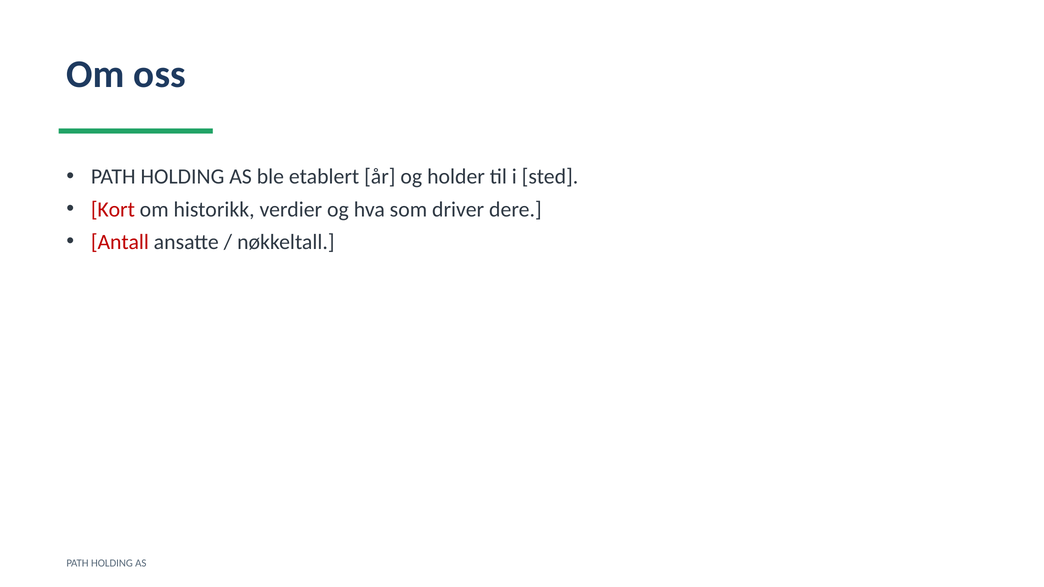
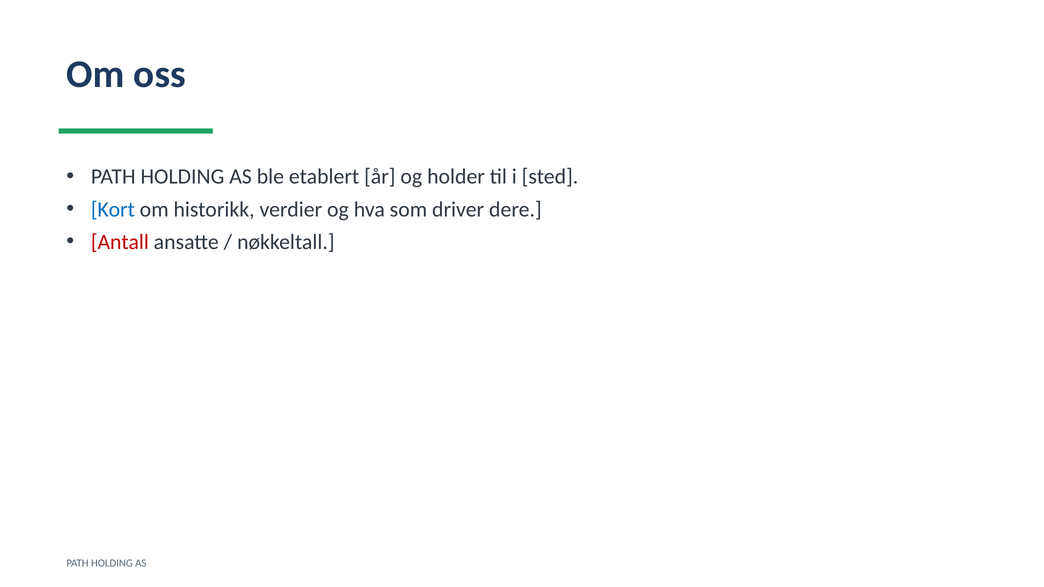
Kort colour: red -> blue (113, 209)
